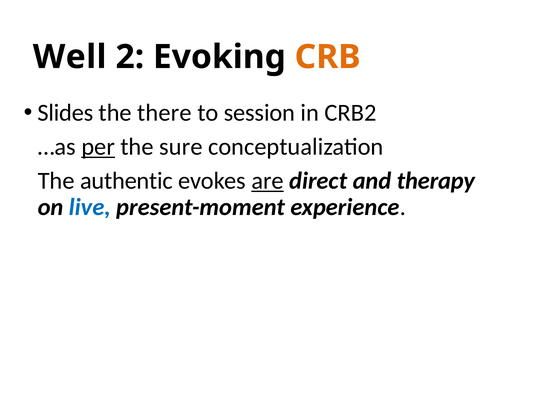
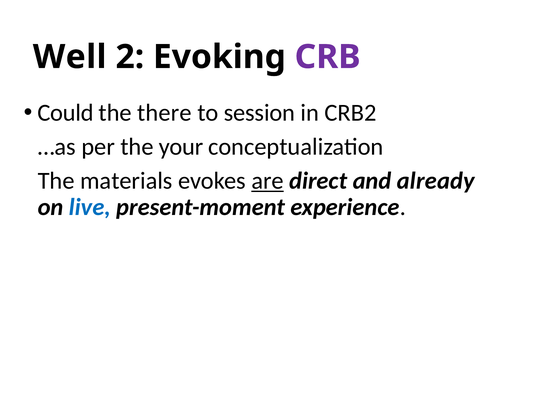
CRB colour: orange -> purple (328, 57)
Slides: Slides -> Could (66, 113)
per underline: present -> none (98, 147)
sure: sure -> your (181, 147)
authentic: authentic -> materials (126, 181)
therapy: therapy -> already (436, 181)
